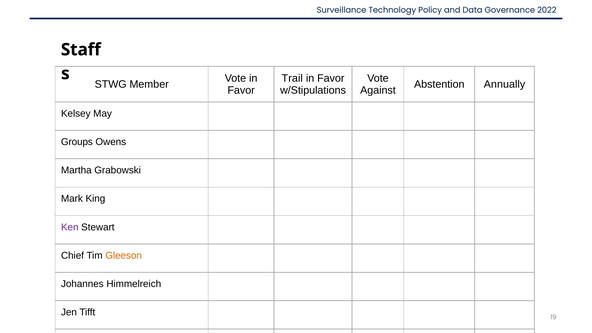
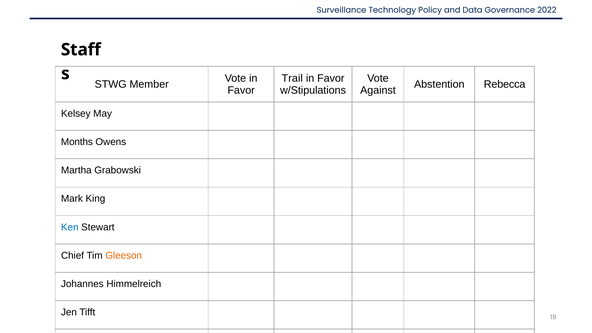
Annually: Annually -> Rebecca (505, 84)
Groups: Groups -> Months (77, 142)
Ken colour: purple -> blue (70, 227)
